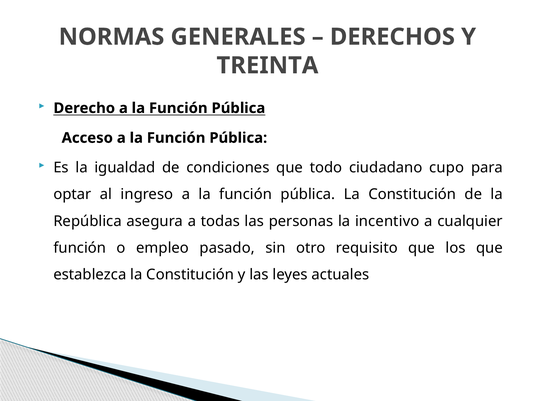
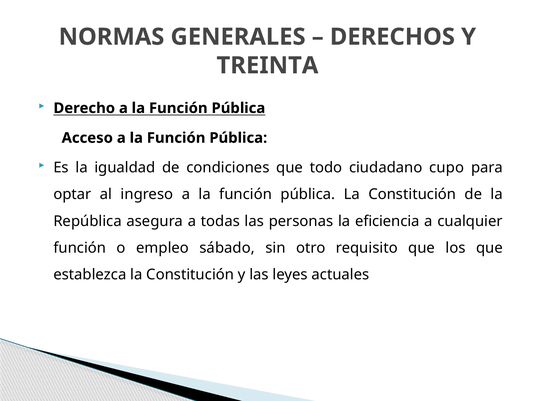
incentivo: incentivo -> eficiencia (387, 221)
pasado: pasado -> sábado (227, 248)
